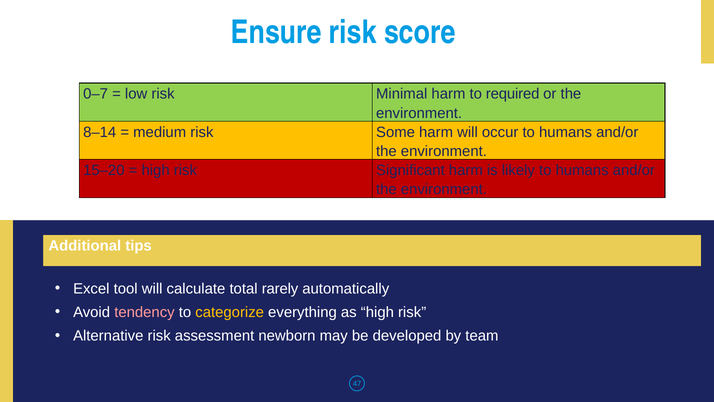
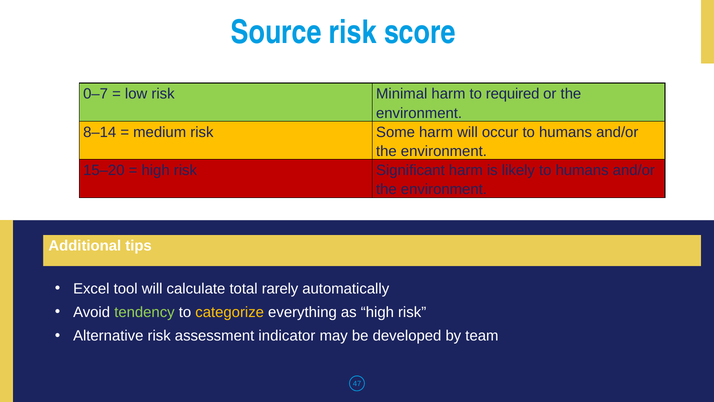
Ensure: Ensure -> Source (276, 32)
tendency colour: pink -> light green (144, 312)
newborn: newborn -> indicator (287, 335)
